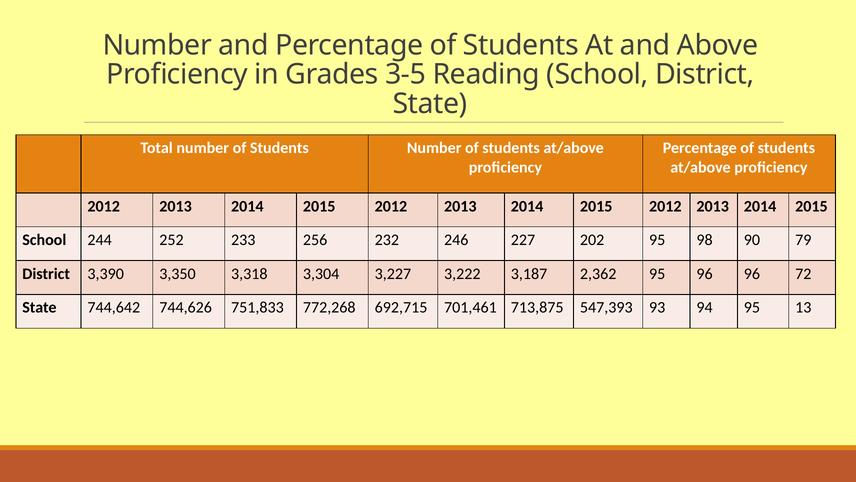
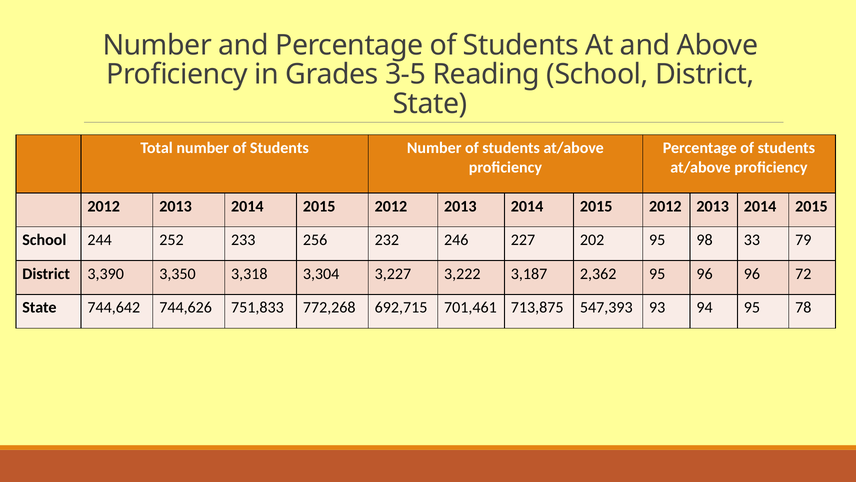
90: 90 -> 33 (752, 240)
13: 13 -> 78 (803, 307)
